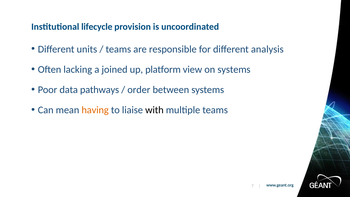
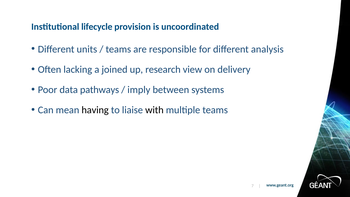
platform: platform -> research (163, 69)
on systems: systems -> delivery (234, 69)
order: order -> imply (139, 90)
having colour: orange -> black (95, 110)
